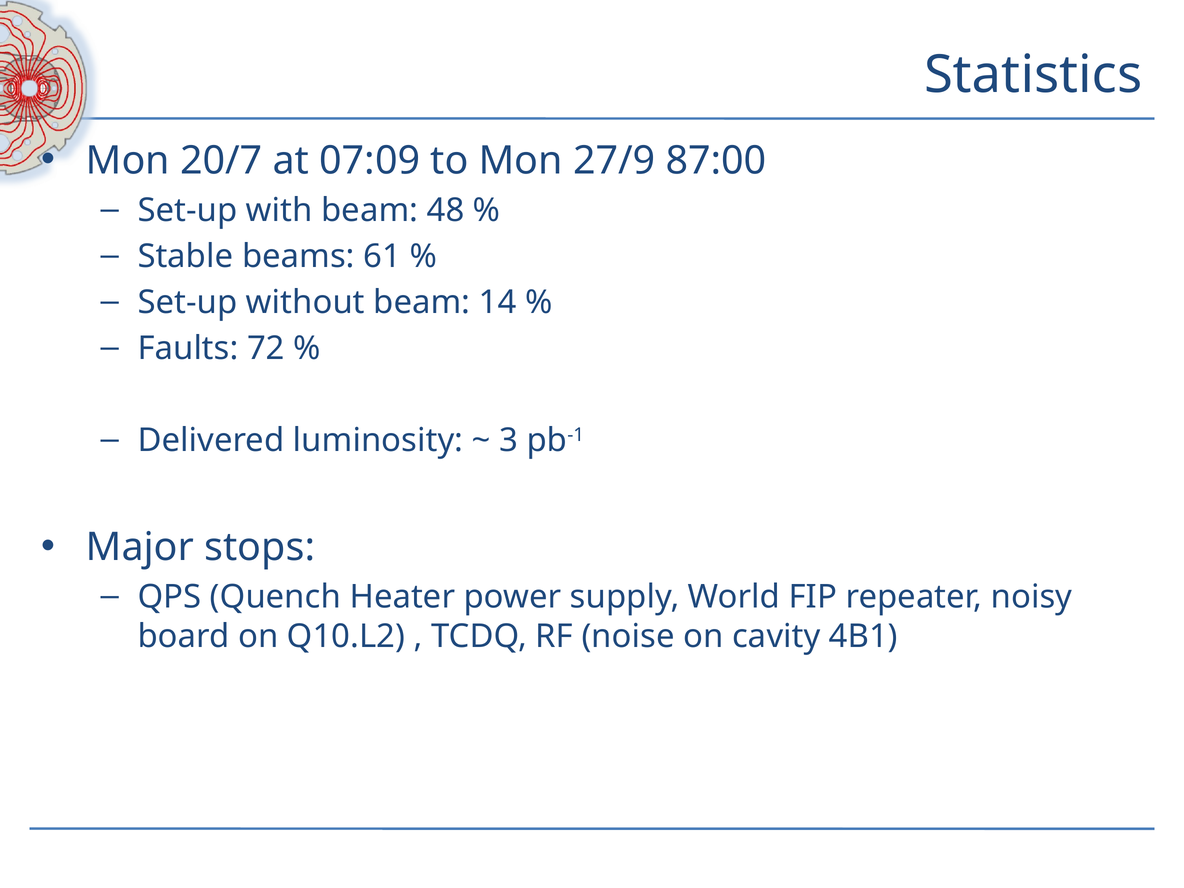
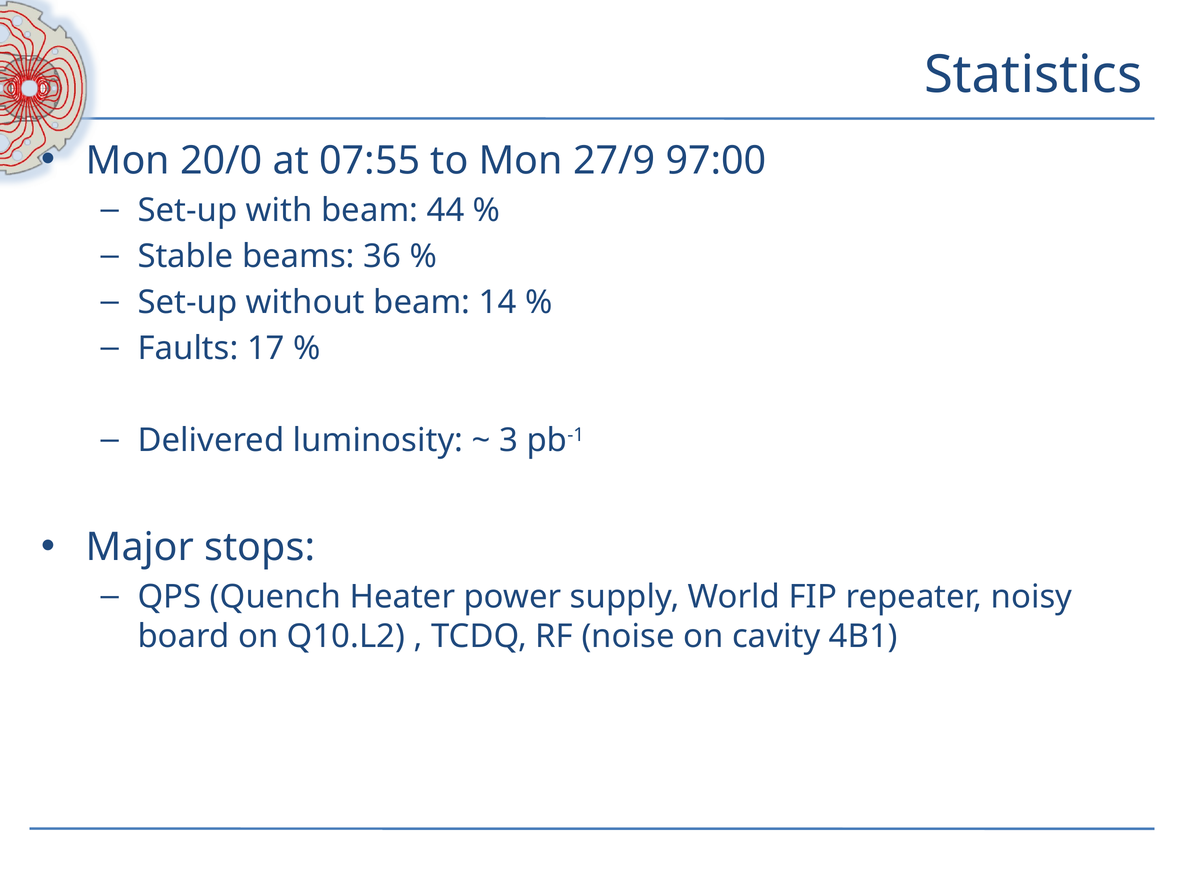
20/7: 20/7 -> 20/0 (221, 161)
07:09: 07:09 -> 07:55 (370, 161)
87:00: 87:00 -> 97:00 (716, 161)
48: 48 -> 44 (446, 210)
61: 61 -> 36 (382, 256)
72: 72 -> 17 (266, 348)
